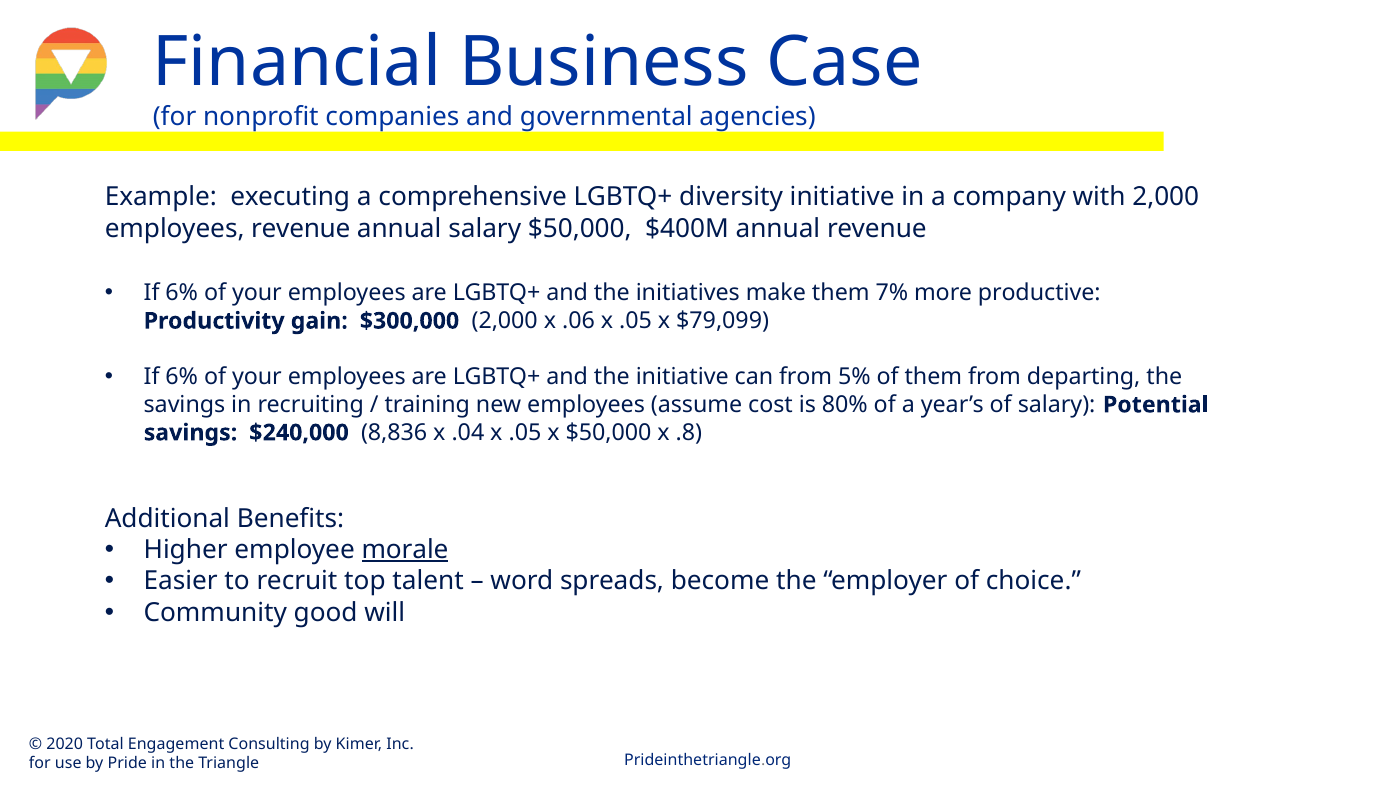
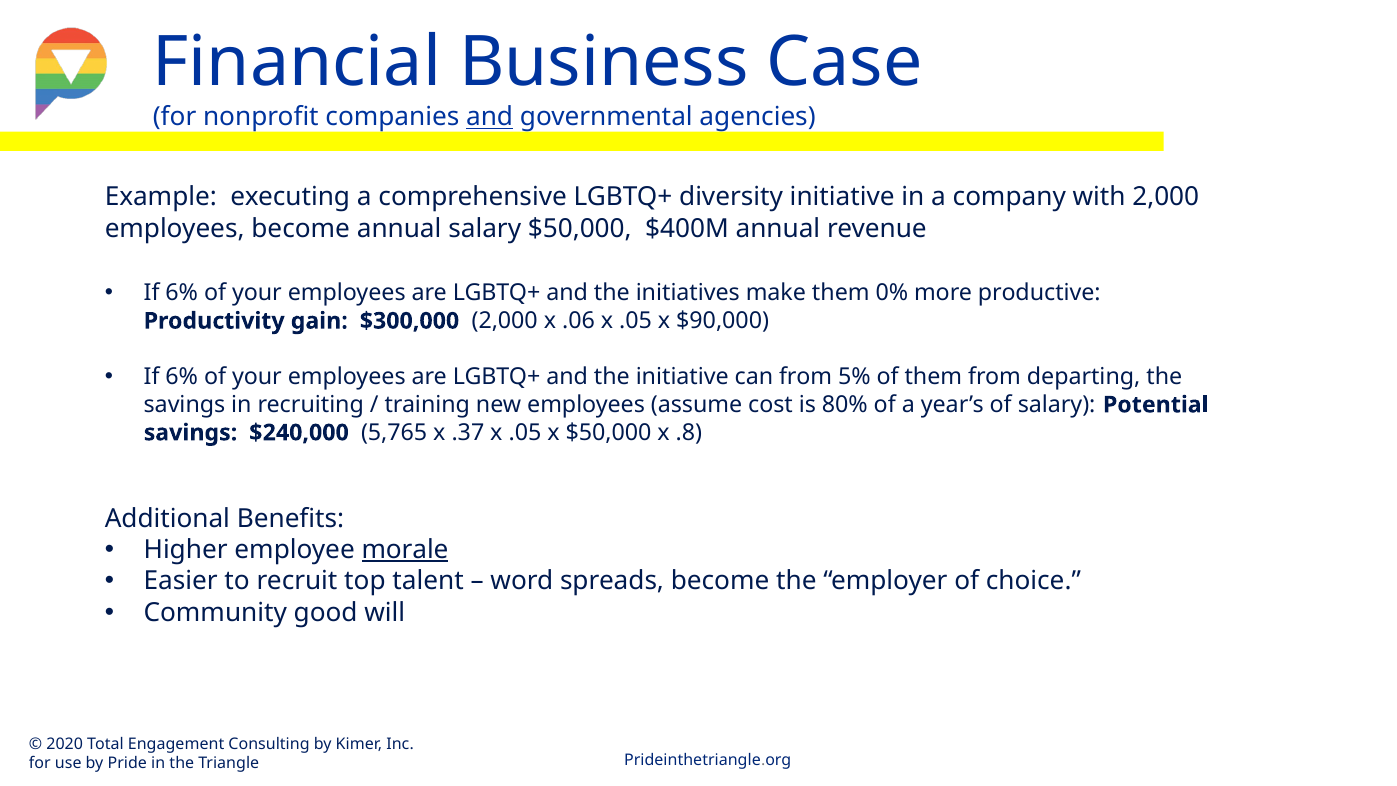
and underline: none -> present (490, 117)
employees revenue: revenue -> become (301, 229)
7%: 7% -> 0% (892, 293)
$79,099: $79,099 -> $90,000 (723, 321)
8,836: 8,836 -> 5,765 (394, 433)
.04: .04 -> .37 (468, 433)
